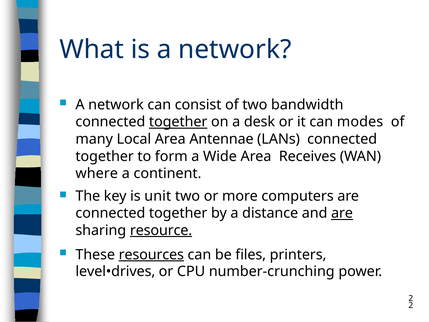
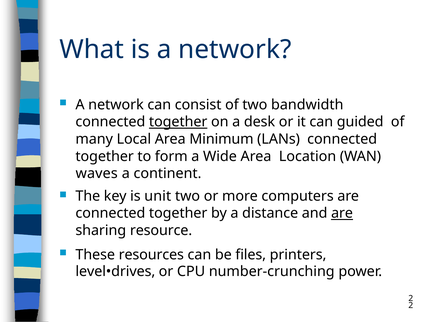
modes: modes -> guided (360, 122)
Antennae: Antennae -> Minimum (221, 139)
Receives: Receives -> Location (308, 156)
where: where -> waves (97, 173)
resource underline: present -> none (161, 230)
resources underline: present -> none (151, 254)
